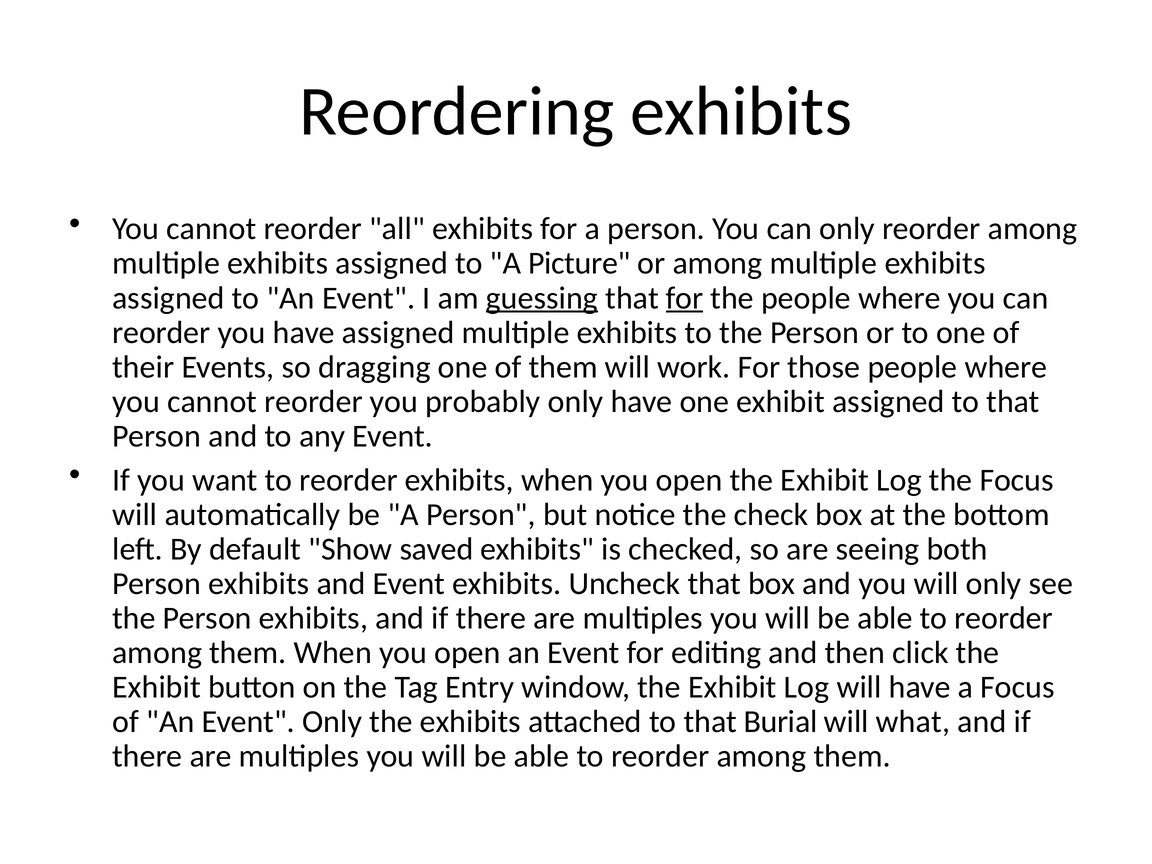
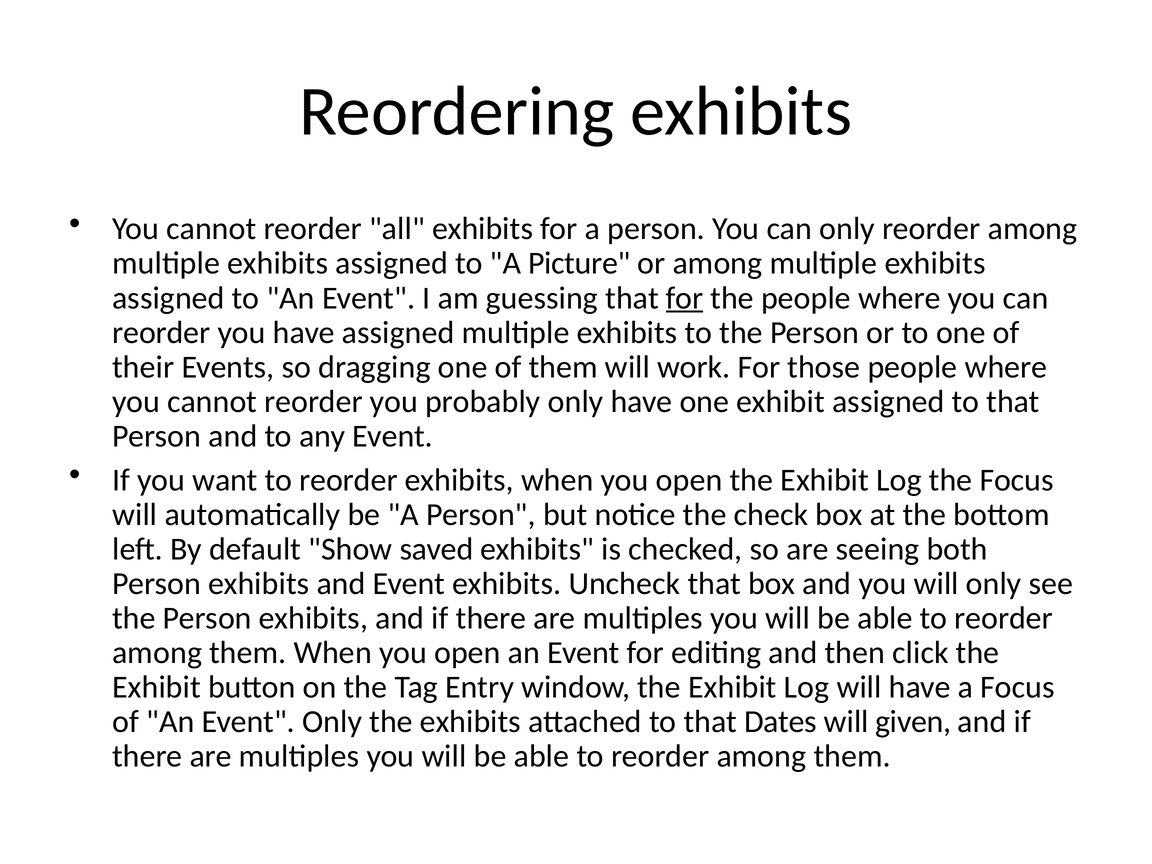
guessing underline: present -> none (542, 298)
Burial: Burial -> Dates (780, 722)
what: what -> given (913, 722)
